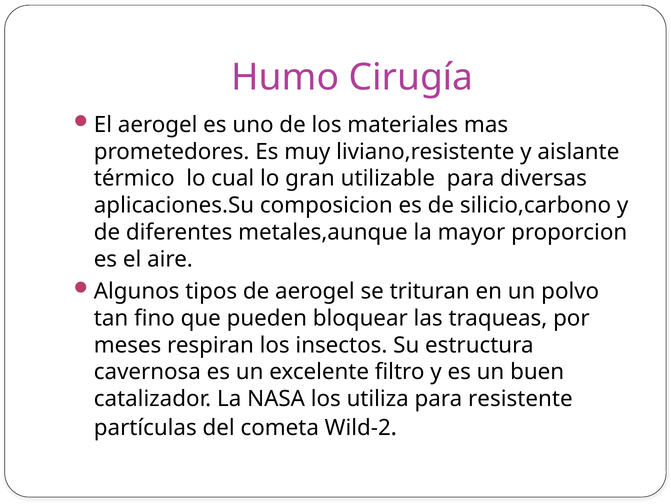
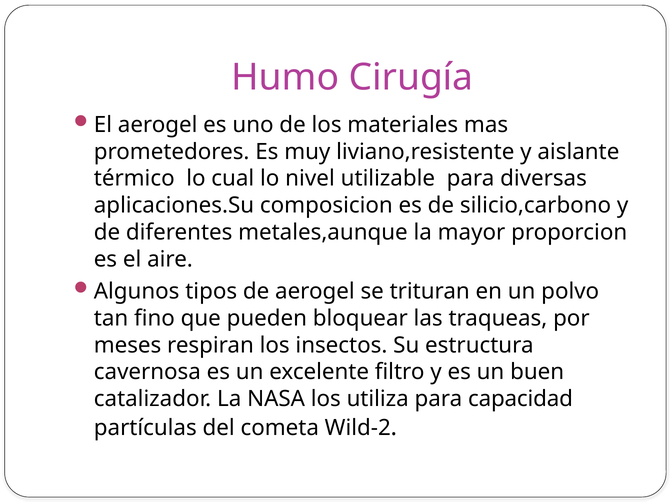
gran: gran -> nivel (310, 178)
resistente: resistente -> capacidad (520, 398)
